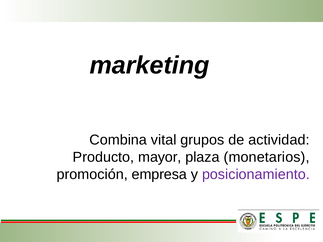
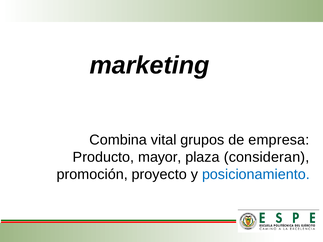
actividad: actividad -> empresa (279, 140)
monetarios: monetarios -> consideran (267, 157)
empresa: empresa -> proyecto (159, 174)
posicionamiento colour: purple -> blue (256, 174)
